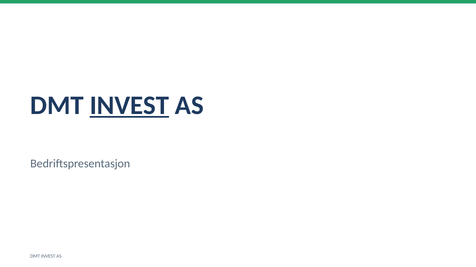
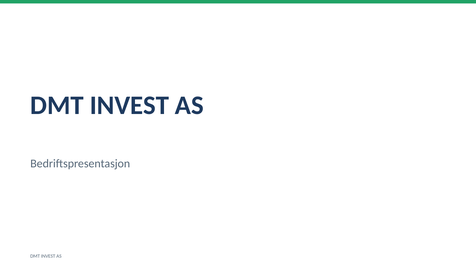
INVEST underline: present -> none (129, 106)
